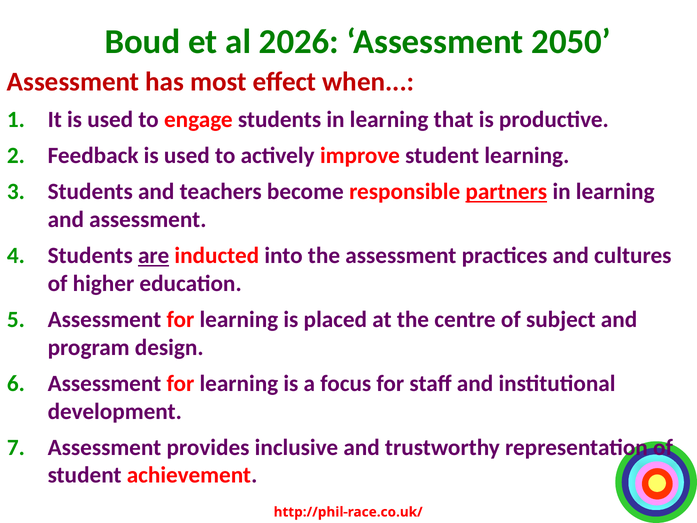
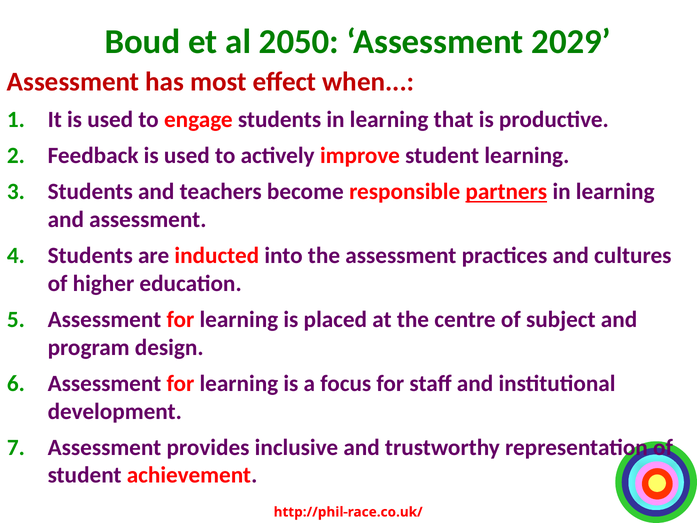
2026: 2026 -> 2050 (299, 42)
2050: 2050 -> 2029 (571, 42)
are underline: present -> none (154, 256)
